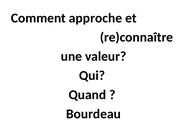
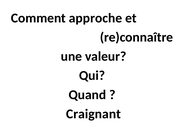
Bourdeau: Bourdeau -> Craignant (93, 114)
